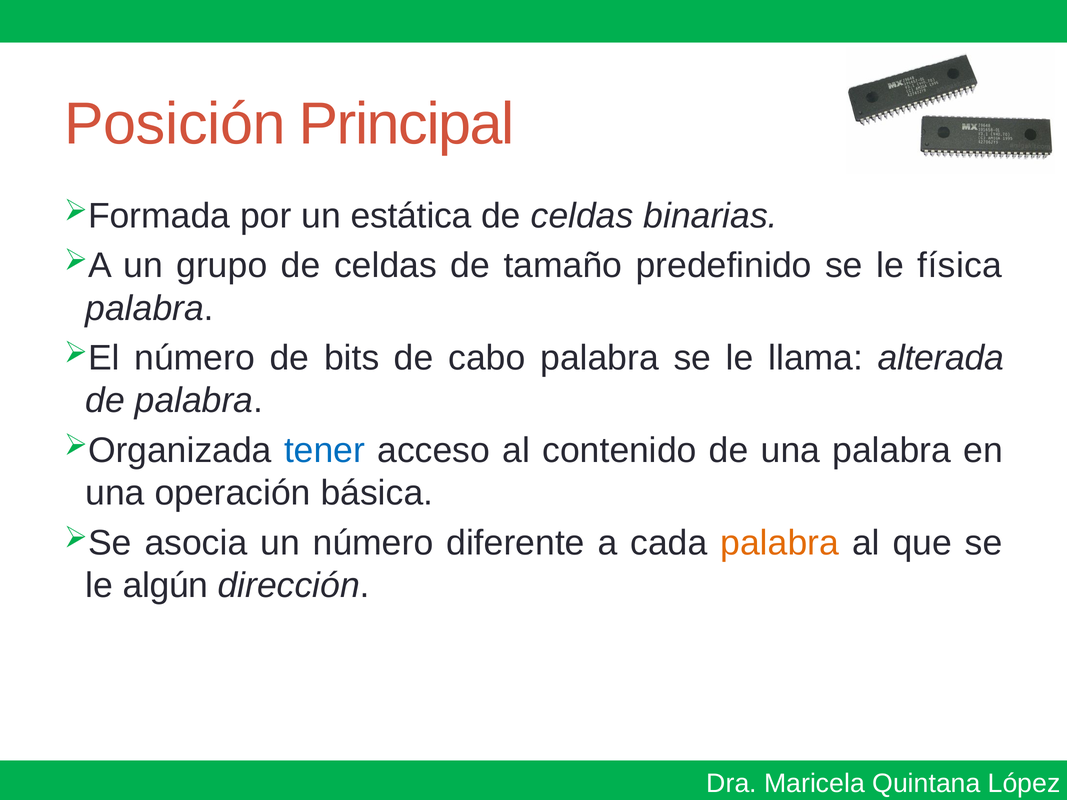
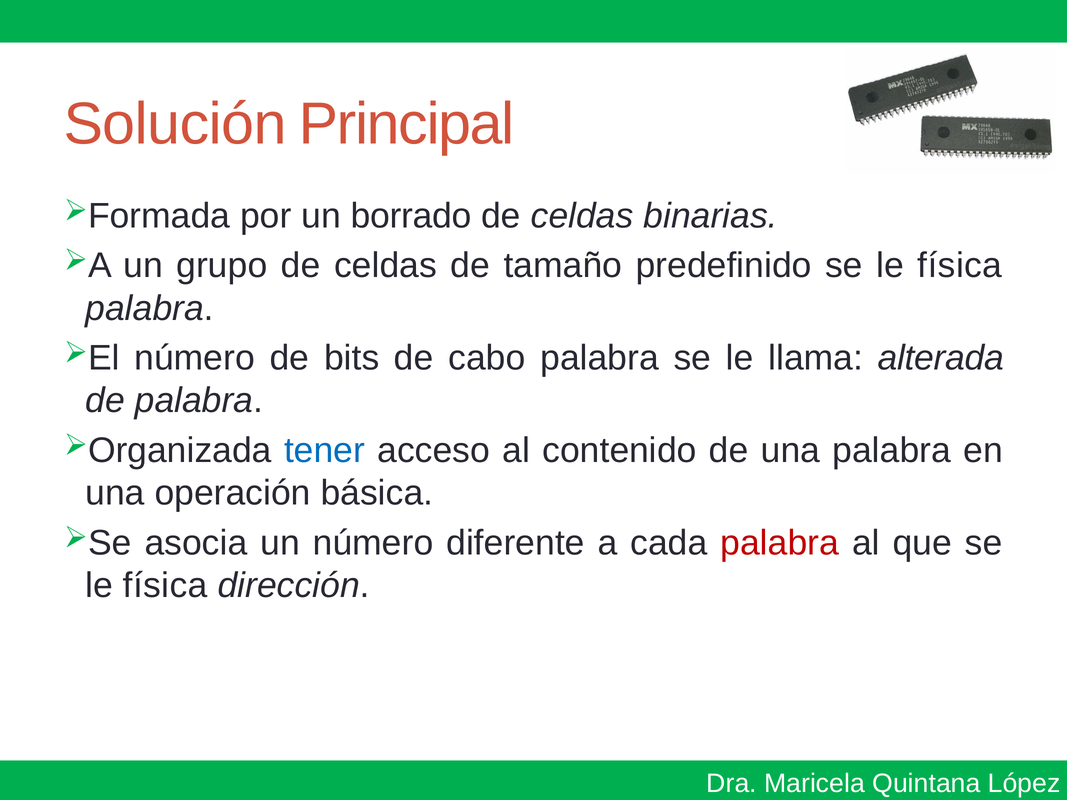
Posición: Posición -> Solución (175, 124)
estática: estática -> borrado (411, 216)
palabra colour: orange -> red (780, 543)
algún: algún -> física (165, 586)
